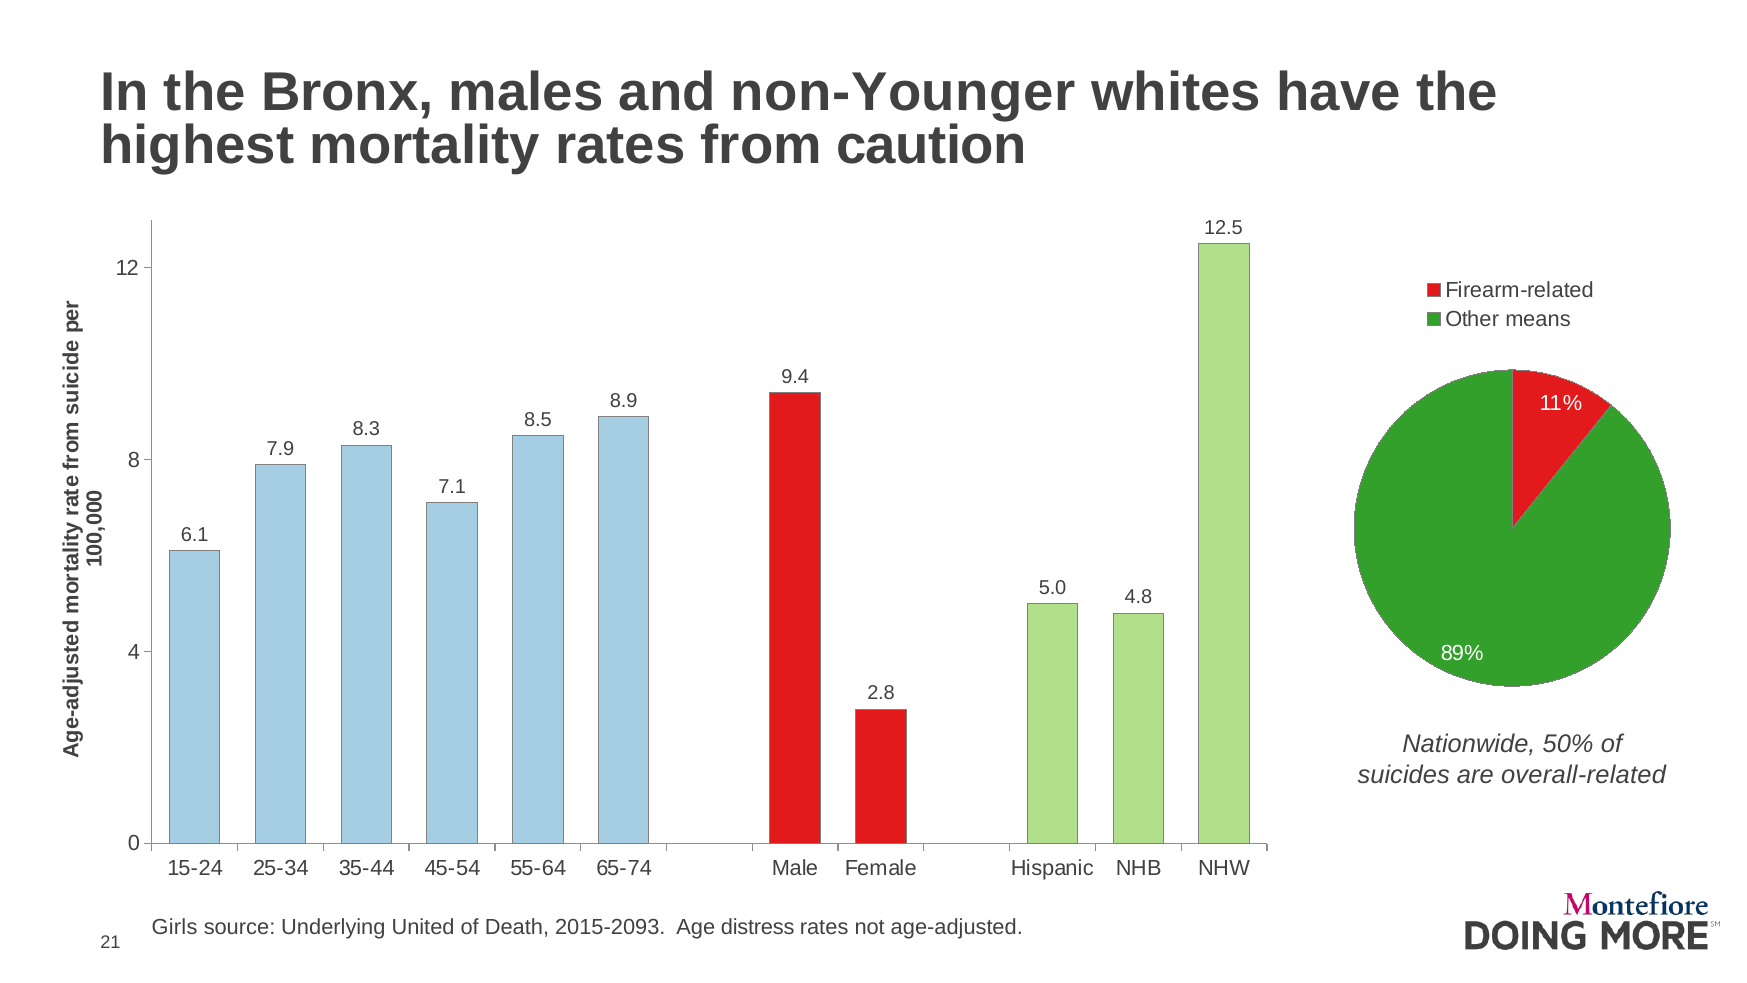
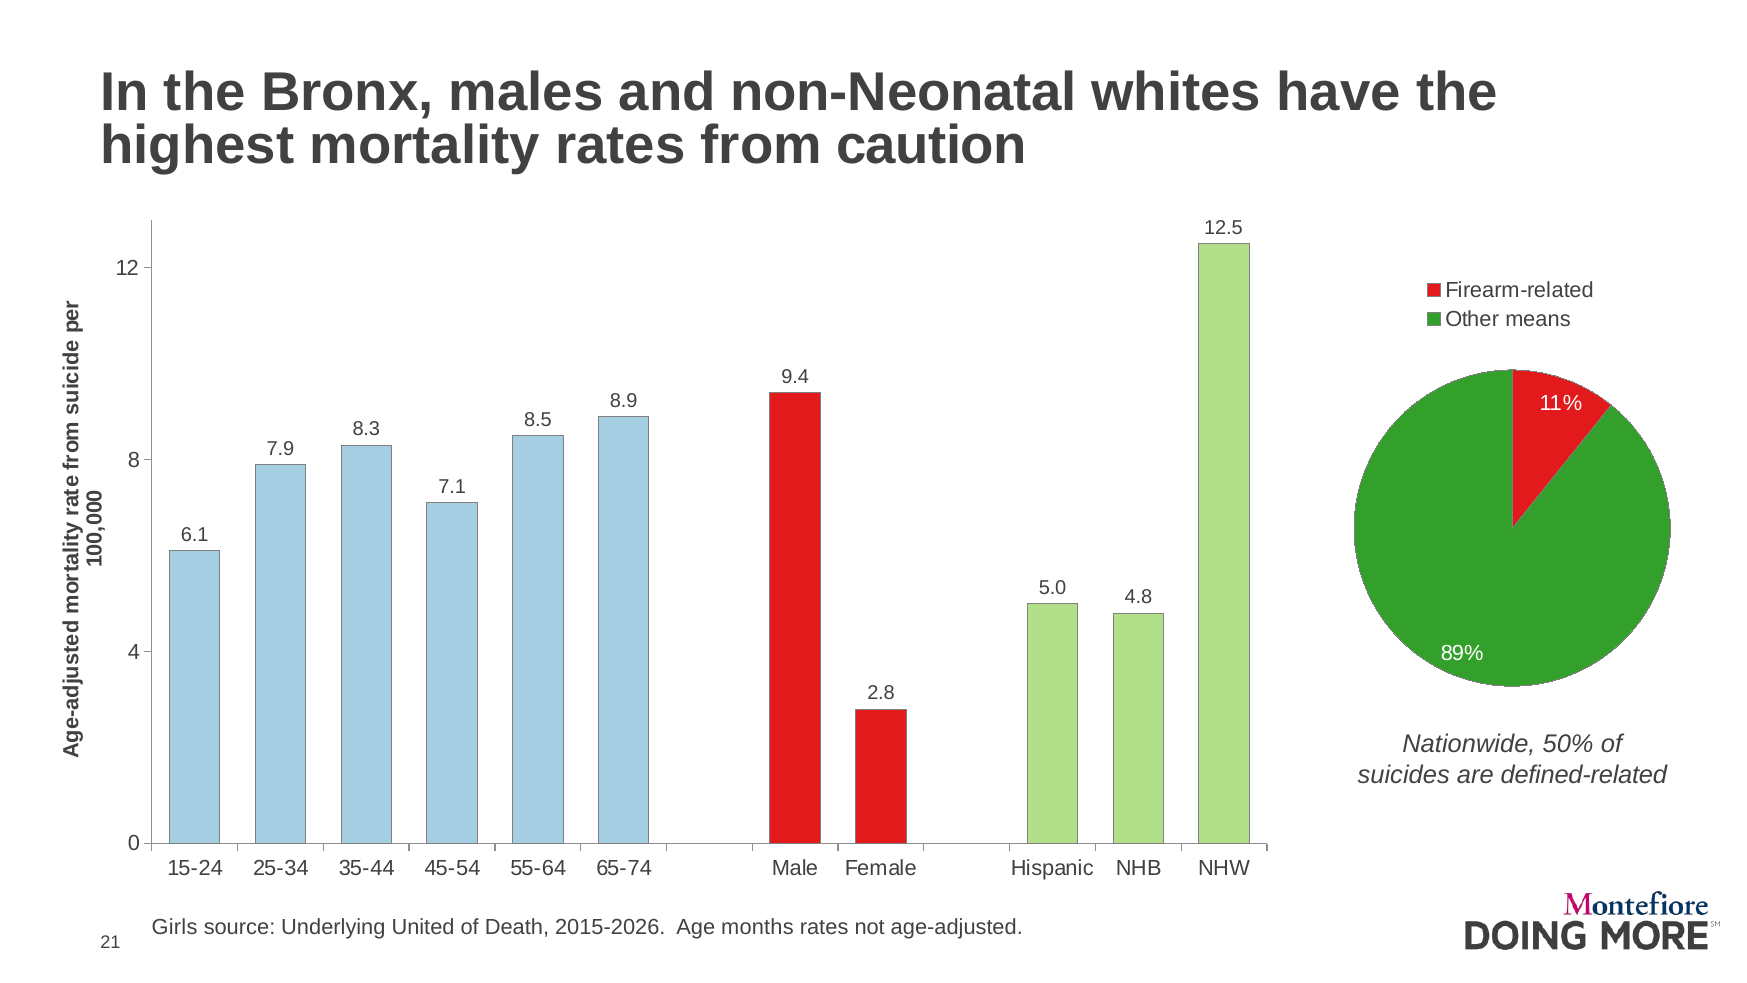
non-Younger: non-Younger -> non-Neonatal (904, 93)
overall-related: overall-related -> defined-related (1584, 775)
2015-2093: 2015-2093 -> 2015-2026 (610, 927)
distress: distress -> months (757, 927)
